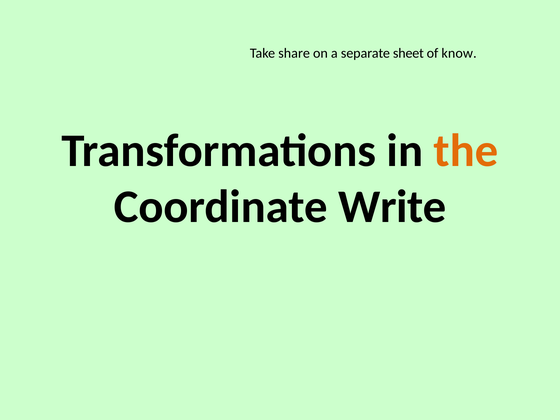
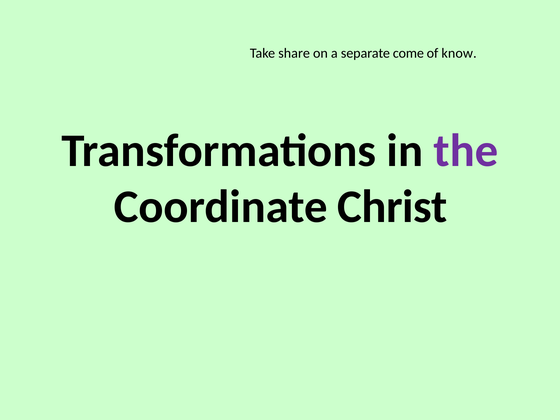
sheet: sheet -> come (408, 53)
the colour: orange -> purple (466, 151)
Write: Write -> Christ (392, 207)
